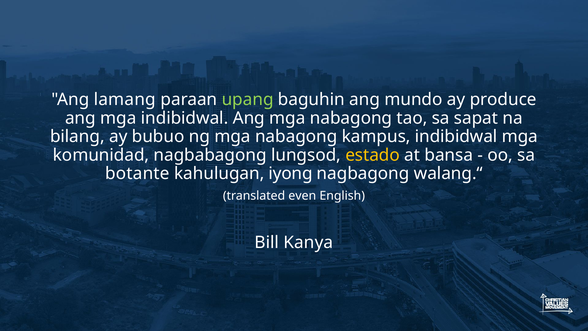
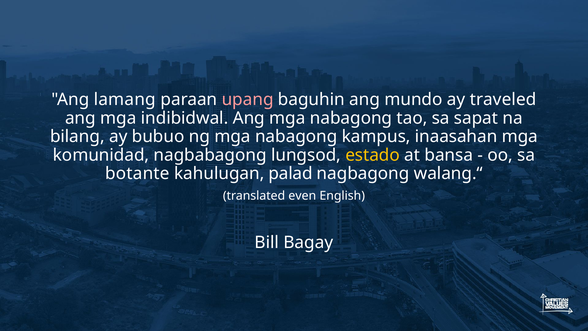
upang colour: light green -> pink (248, 99)
produce: produce -> traveled (503, 99)
kampus indibidwal: indibidwal -> inaasahan (456, 136)
iyong: iyong -> palad (291, 174)
Kanya: Kanya -> Bagay (308, 242)
